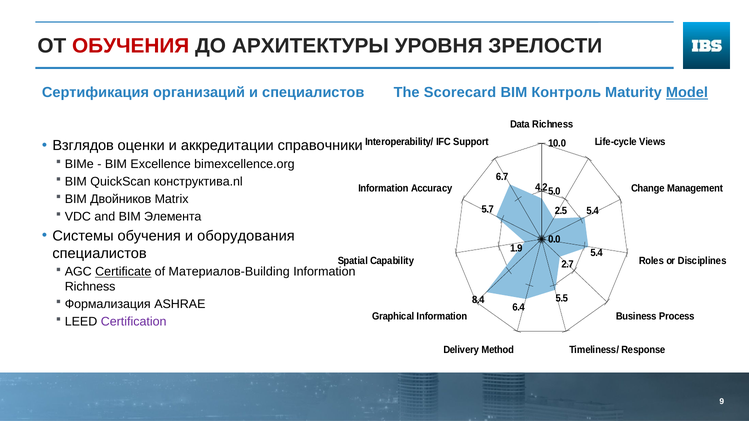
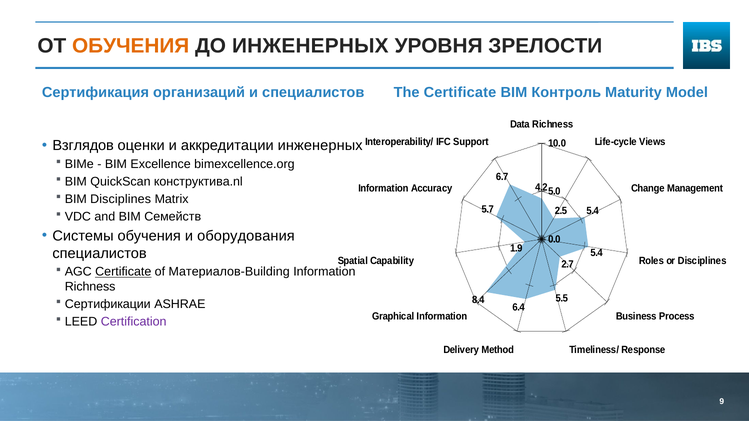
ОБУЧЕНИЯ colour: red -> orange (131, 46)
ДО АРХИТЕКТУРЫ: АРХИТЕКТУРЫ -> ИНЖЕНЕРНЫХ (310, 46)
The Scorecard: Scorecard -> Certificate (460, 93)
Model underline: present -> none (687, 93)
аккредитации справочники: справочники -> инженерных (320, 146)
BIM Двойников: Двойников -> Disciplines (121, 199)
Элемента: Элемента -> Семейств (173, 217)
Формализация: Формализация -> Сертификации (108, 304)
